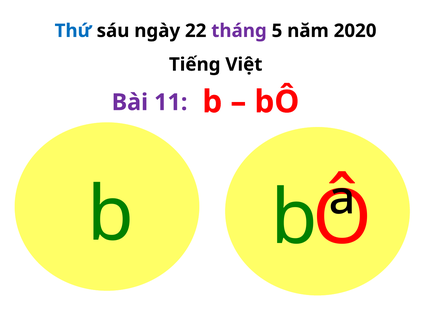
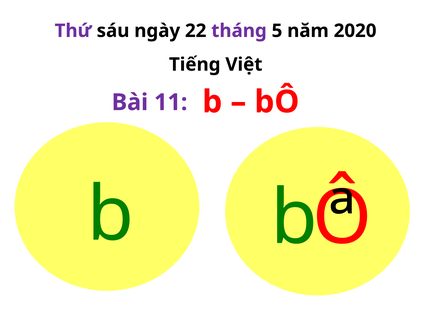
Thứ colour: blue -> purple (73, 31)
